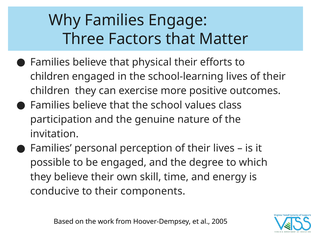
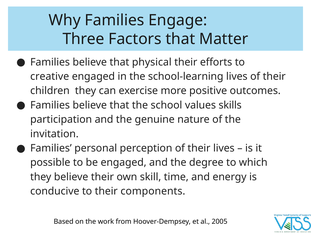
children: children -> creative (50, 76)
class: class -> skills (230, 105)
